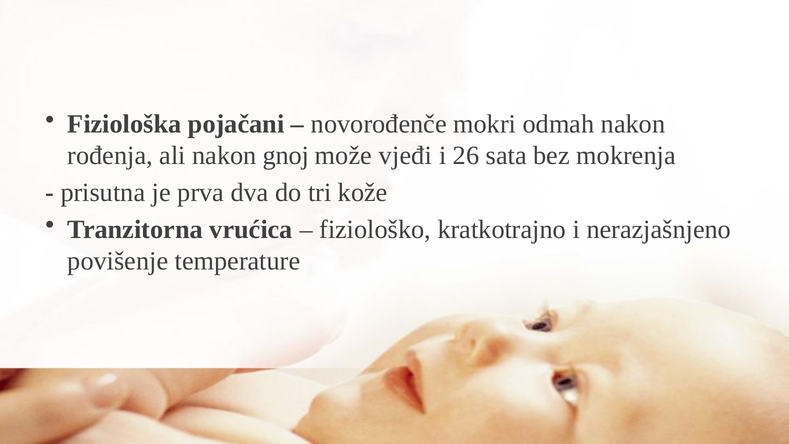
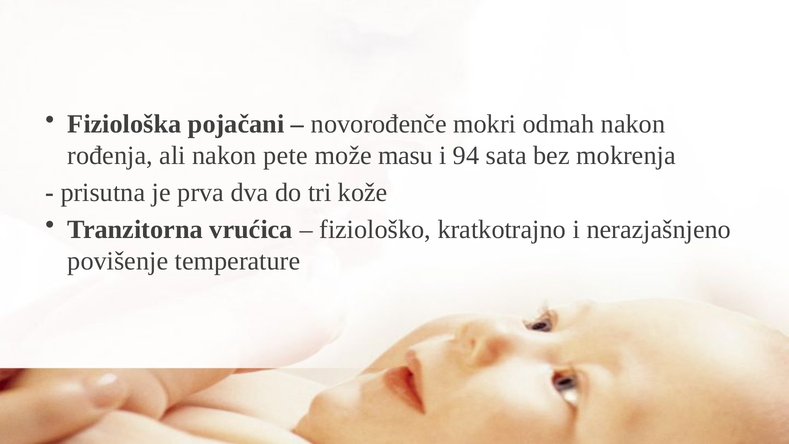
gnoj: gnoj -> pete (286, 156)
vjeđi: vjeđi -> masu (406, 156)
26: 26 -> 94 (466, 156)
